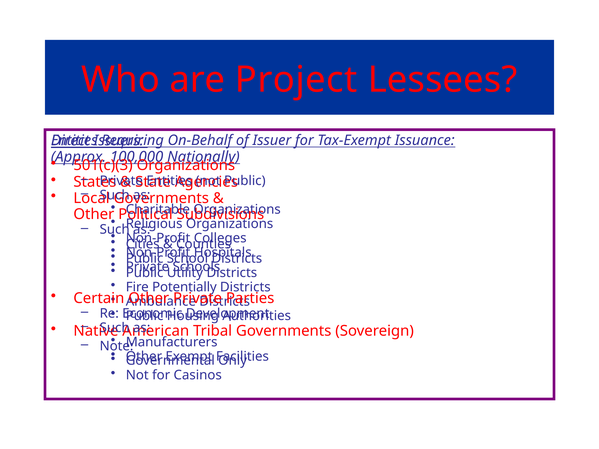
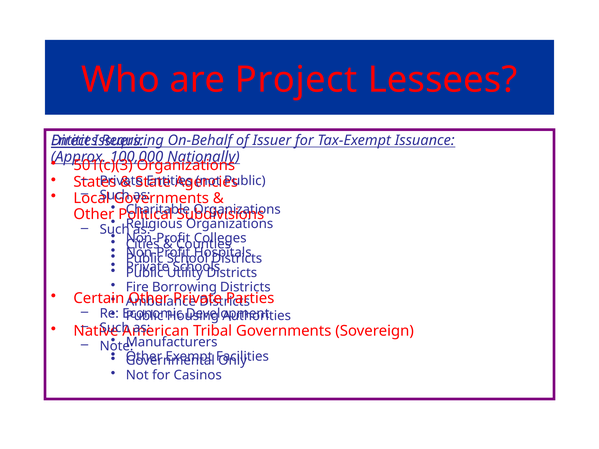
Potentially: Potentially -> Borrowing (184, 287)
